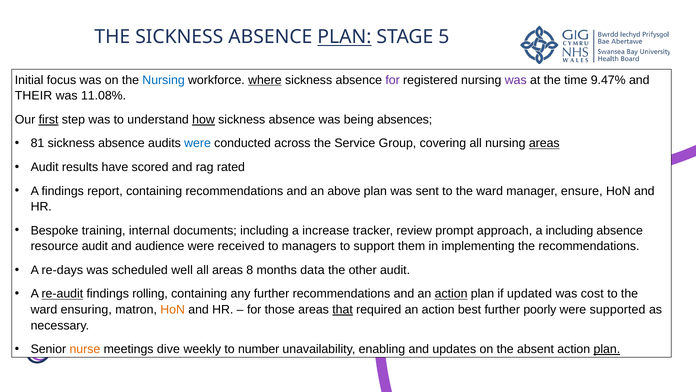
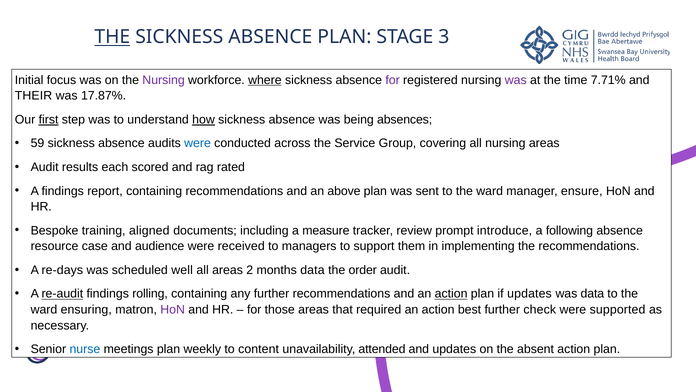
THE underline: none -> present (112, 37)
PLAN underline: present -> none (344, 37)
5: 5 -> 3 (444, 37)
Nursing colour: blue -> purple (164, 80)
9.47%: 9.47% -> 7.71% (608, 80)
11.08%: 11.08% -> 17.87% (104, 96)
81: 81 -> 59 (37, 143)
areas underline: present -> none (544, 143)
have: have -> each (115, 167)
internal: internal -> aligned (149, 230)
increase: increase -> measure (326, 230)
approach: approach -> introduce (505, 230)
a including: including -> following (569, 230)
resource audit: audit -> case (95, 246)
8: 8 -> 2 (250, 270)
other: other -> order (363, 270)
if updated: updated -> updates (529, 294)
was cost: cost -> data (592, 294)
HoN colour: orange -> purple (173, 309)
that underline: present -> none (343, 309)
poorly: poorly -> check (540, 309)
nurse colour: orange -> blue (85, 349)
meetings dive: dive -> plan (169, 349)
number: number -> content (259, 349)
enabling: enabling -> attended (382, 349)
plan underline: present -> none (607, 349)
